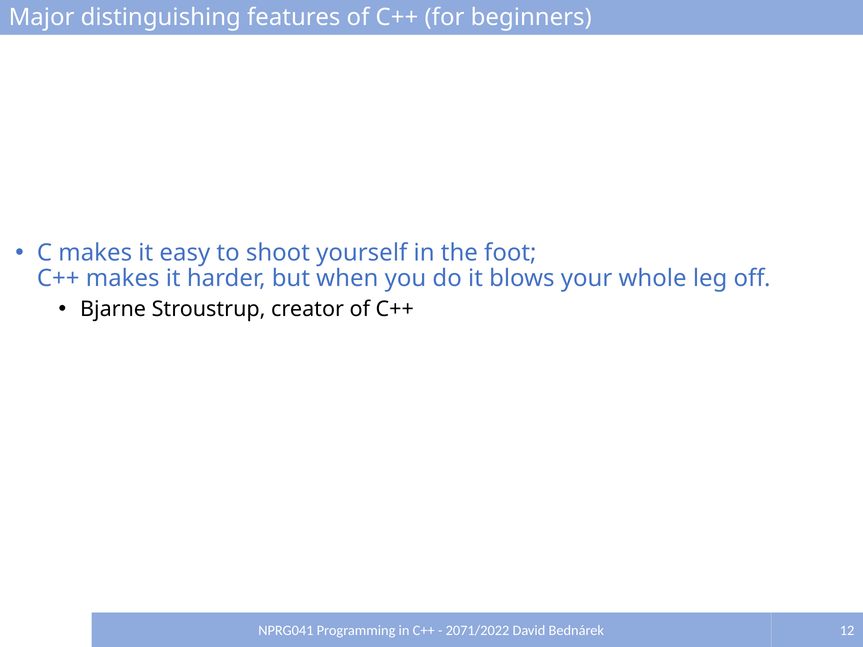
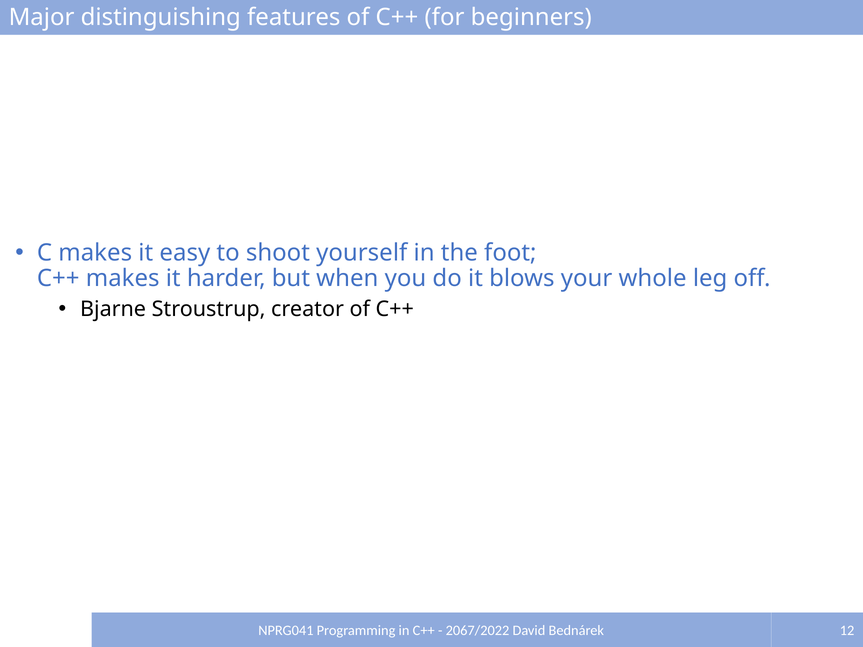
2071/2022: 2071/2022 -> 2067/2022 (477, 631)
